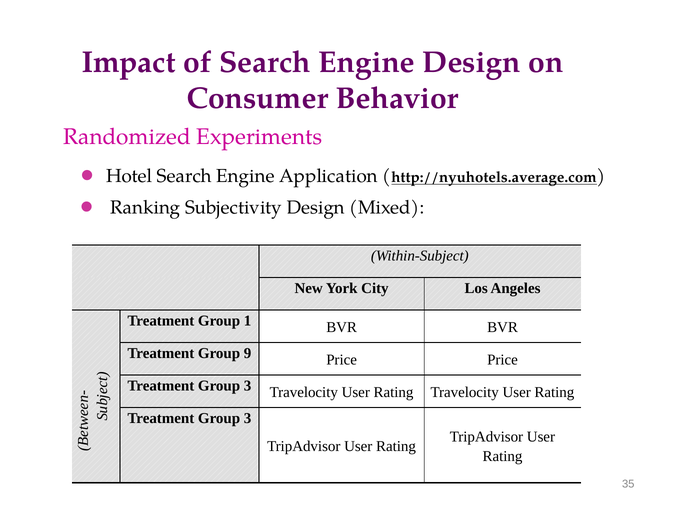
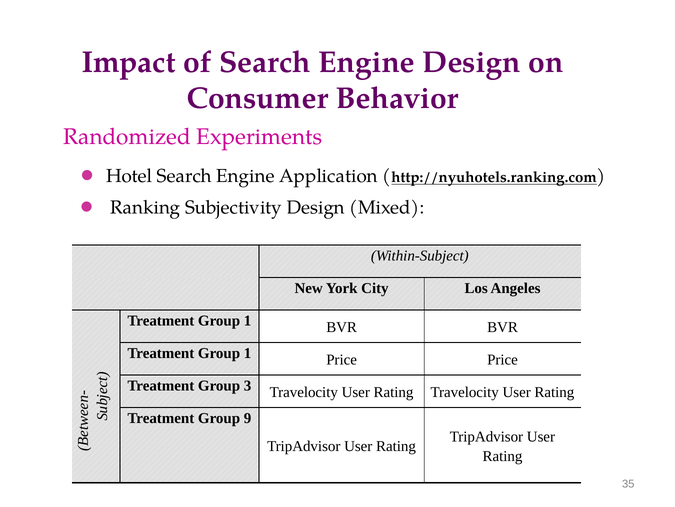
http://nyuhotels.average.com: http://nyuhotels.average.com -> http://nyuhotels.ranking.com (494, 177)
9: 9 -> 1 (248, 353)
3: 3 -> 9 (248, 418)
